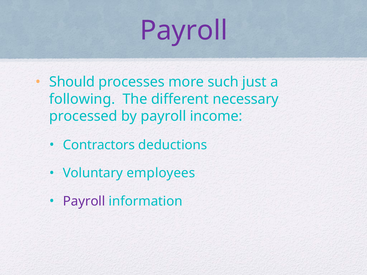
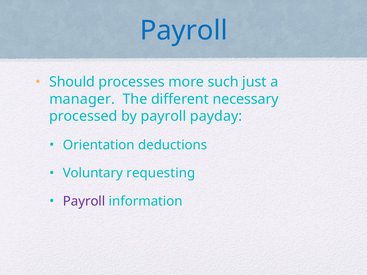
Payroll colour: purple -> blue (184, 31)
following: following -> manager (82, 99)
income: income -> payday (216, 116)
Contractors: Contractors -> Orientation (99, 145)
employees: employees -> requesting (161, 173)
